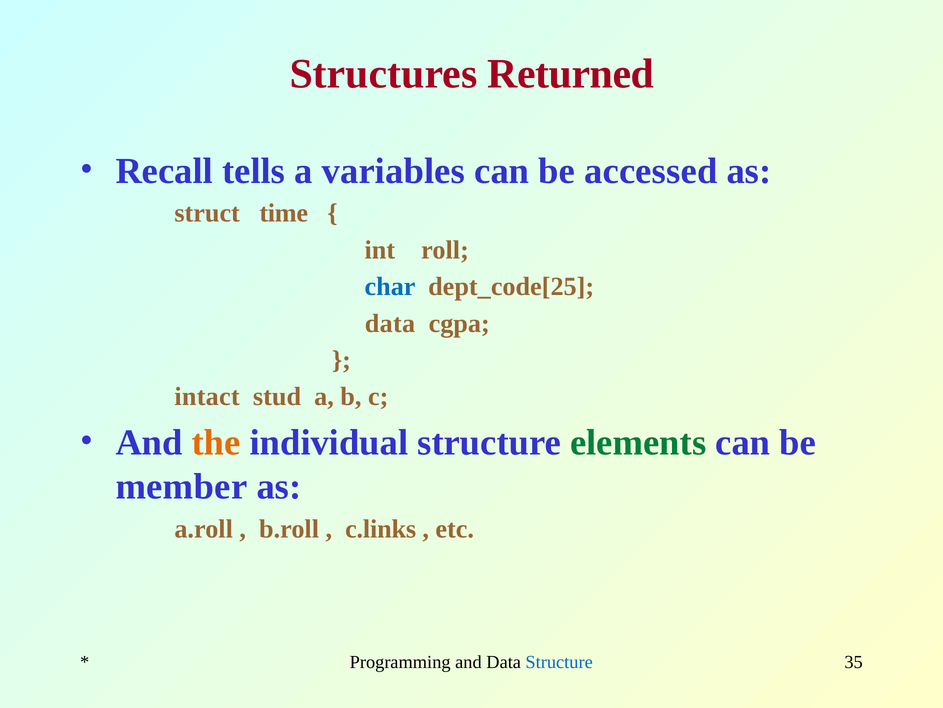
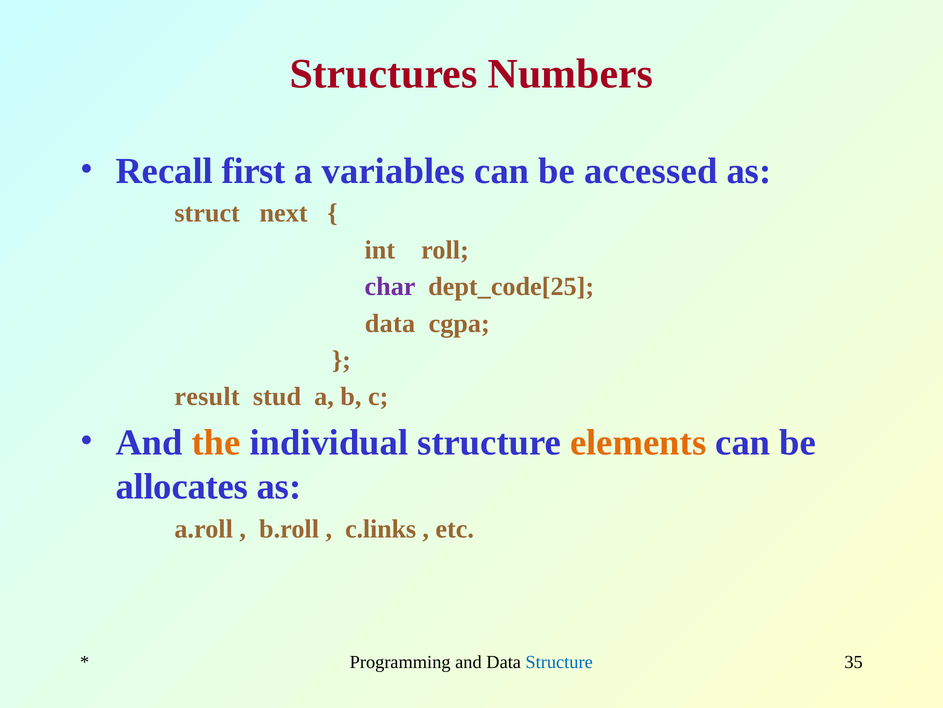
Returned: Returned -> Numbers (570, 74)
tells: tells -> first (254, 171)
time: time -> next (284, 213)
char colour: blue -> purple (390, 286)
intact: intact -> result (207, 396)
elements colour: green -> orange (638, 442)
member: member -> allocates (182, 486)
